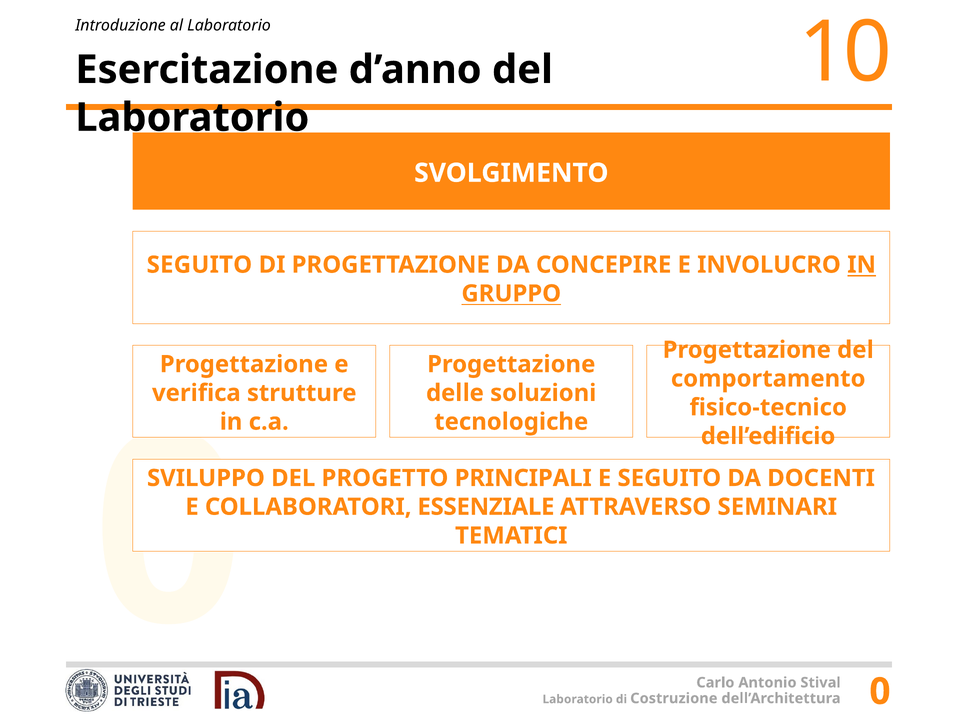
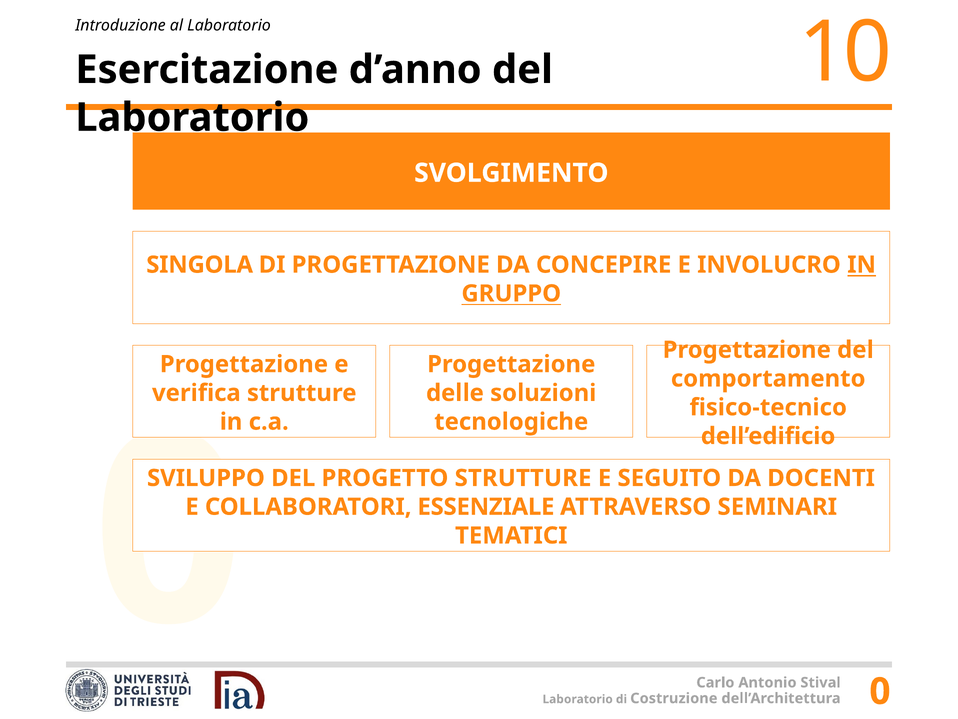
SEGUITO: SEGUITO -> SINGOLA (200, 265)
PROGETTO PRINCIPALI: PRINCIPALI -> STRUTTURE (523, 478)
